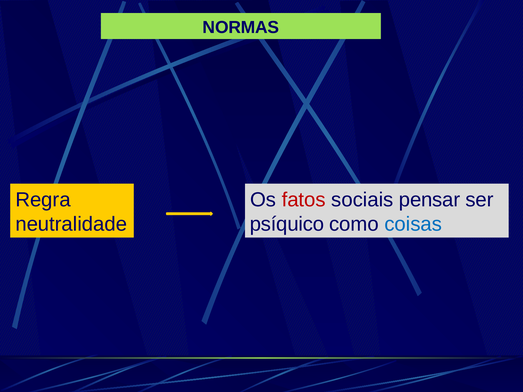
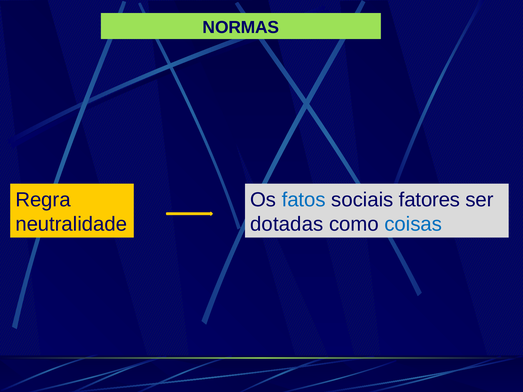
fatos colour: red -> blue (304, 200)
pensar: pensar -> fatores (430, 200)
psíquico: psíquico -> dotadas (287, 224)
